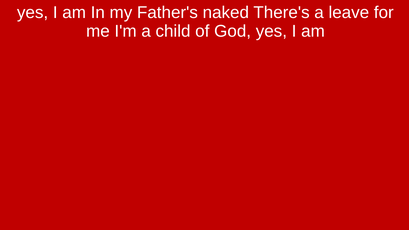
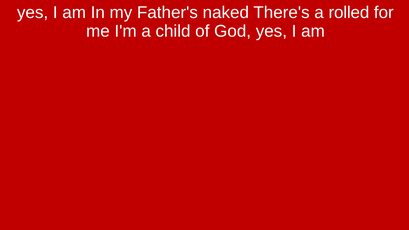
leave: leave -> rolled (349, 13)
